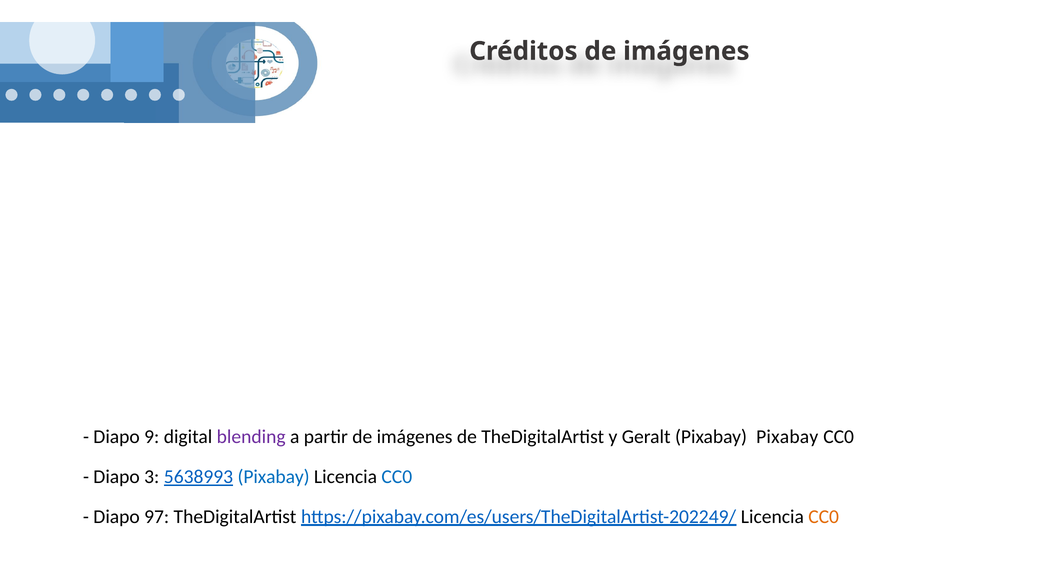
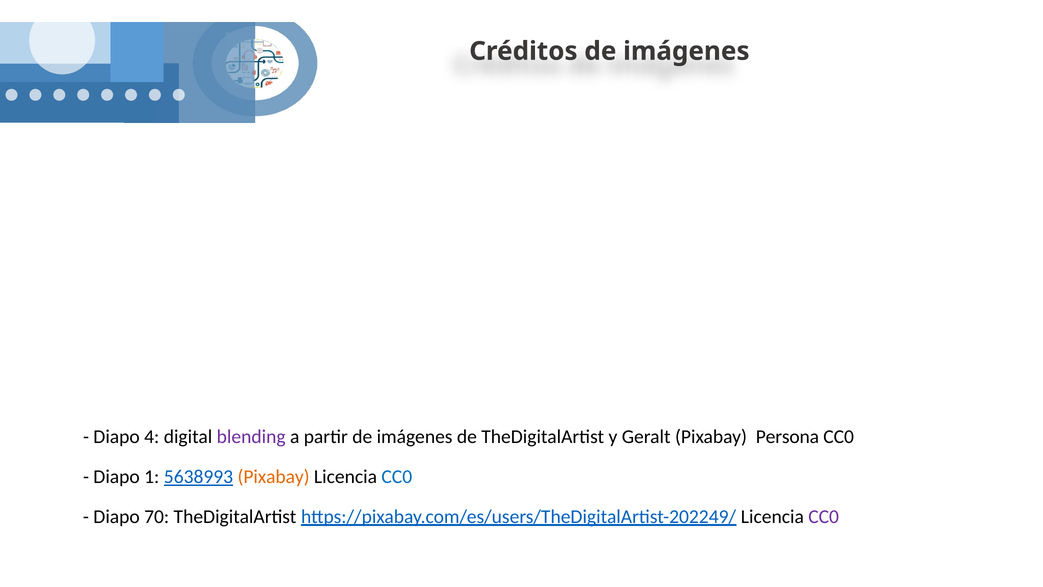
9: 9 -> 4 (152, 436)
Pixabay Pixabay: Pixabay -> Persona (787, 436)
3: 3 -> 1 (152, 476)
Pixabay colour: blue -> orange (274, 476)
97: 97 -> 70 (157, 516)
CC0 colour: orange -> purple (824, 516)
